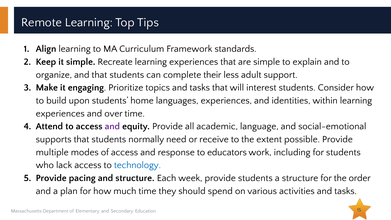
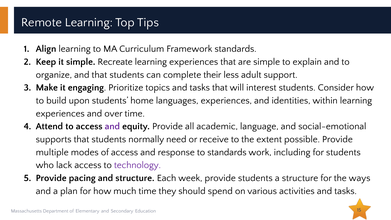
to educators: educators -> standards (227, 152)
technology colour: blue -> purple (137, 165)
order: order -> ways (360, 178)
